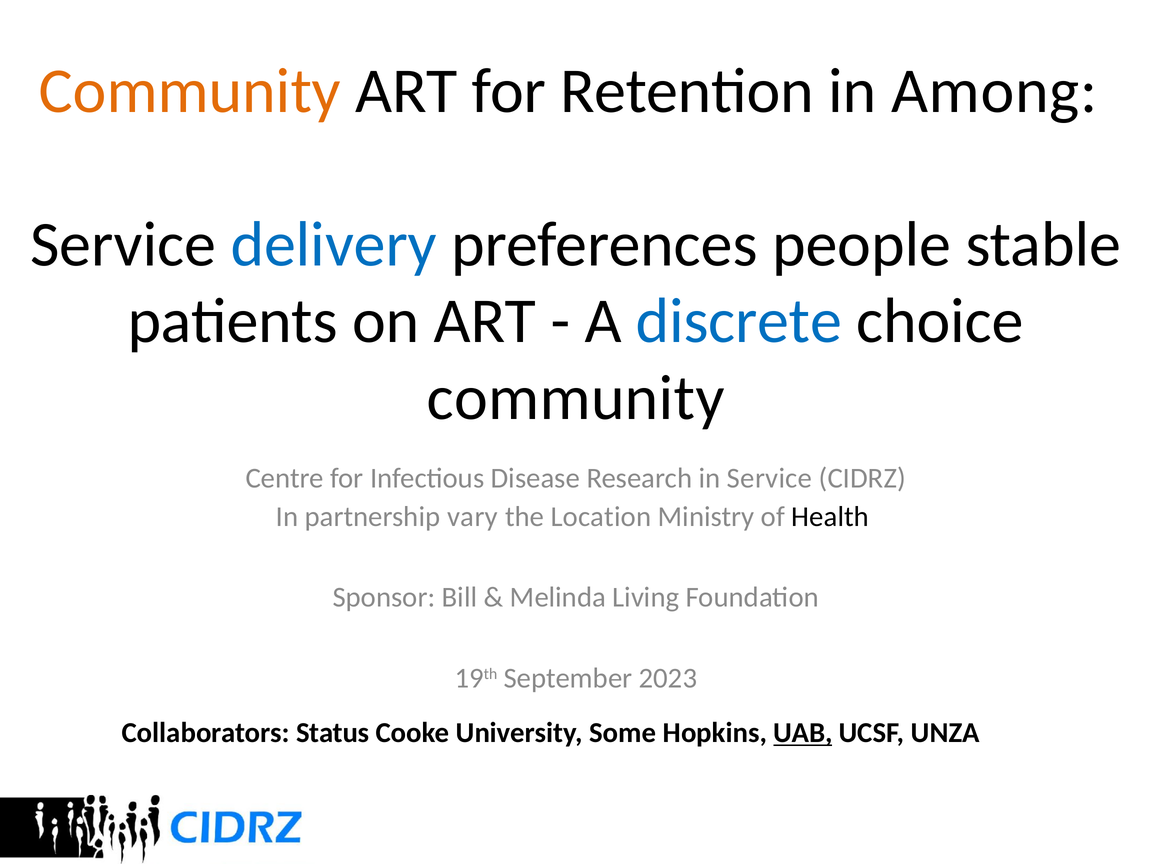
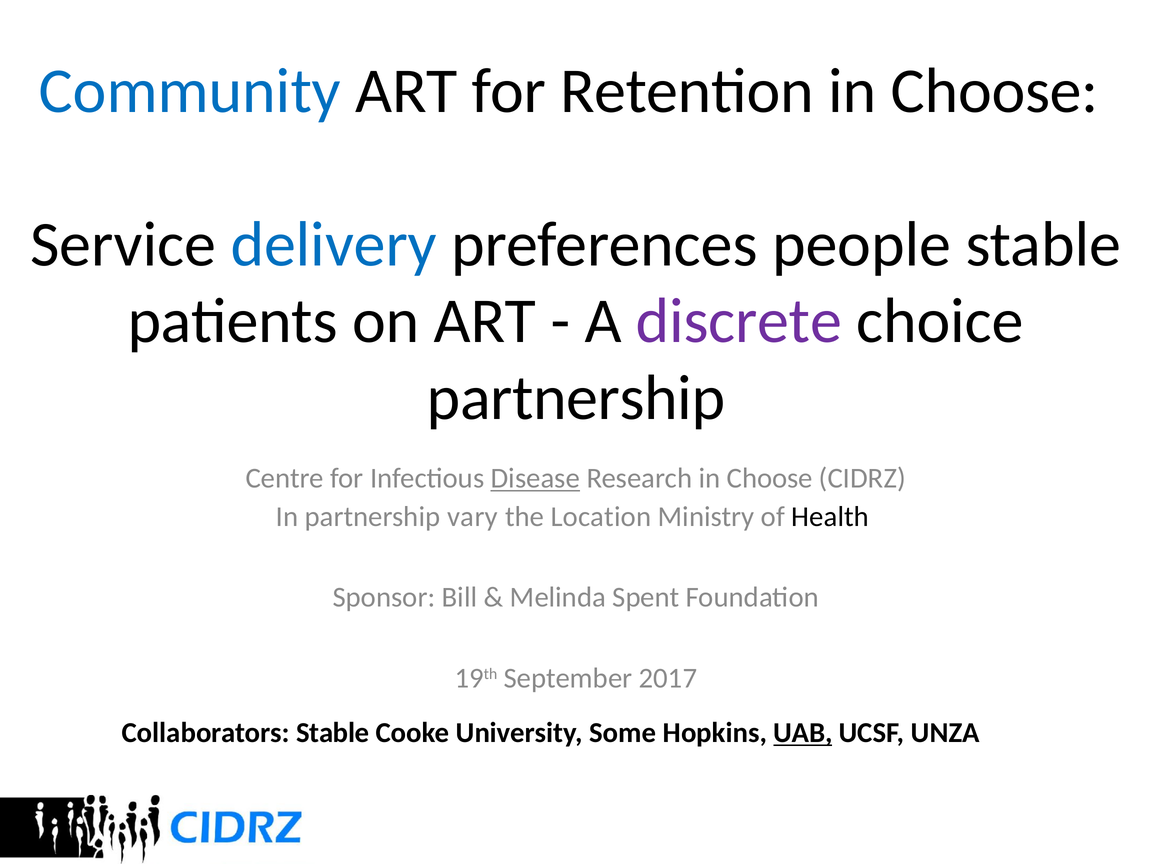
Community colour: orange -> blue (190, 91)
Retention in Among: Among -> Choose (995, 91)
discrete colour: blue -> purple (739, 321)
community: community -> partnership (576, 398)
Disease underline: none -> present (535, 478)
Research in Service: Service -> Choose (770, 478)
Living: Living -> Spent (646, 597)
2023: 2023 -> 2017 (668, 678)
Collaborators Status: Status -> Stable (333, 733)
